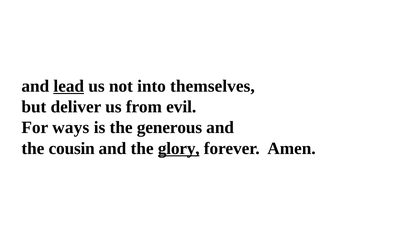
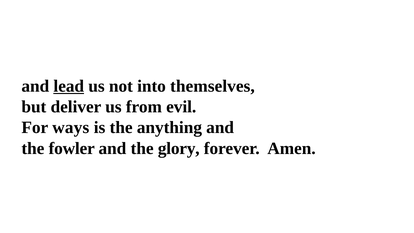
generous: generous -> anything (169, 128)
cousin: cousin -> fowler (72, 148)
glory underline: present -> none (179, 148)
